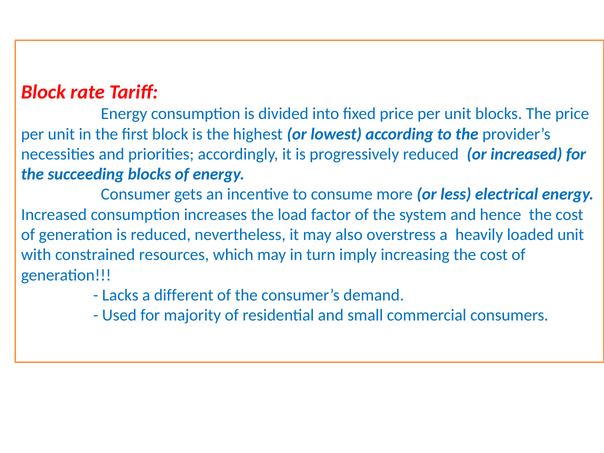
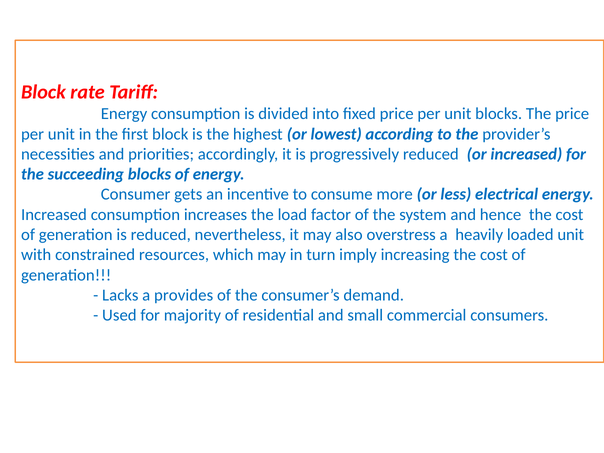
different: different -> provides (184, 295)
